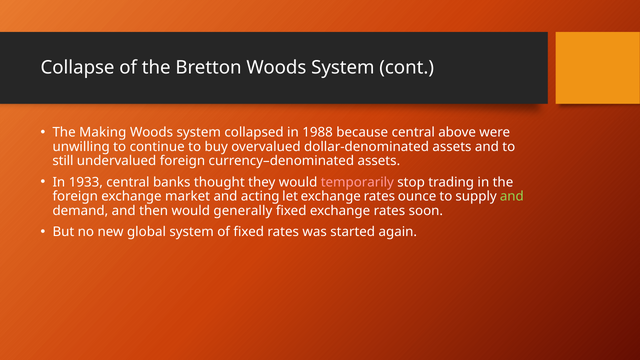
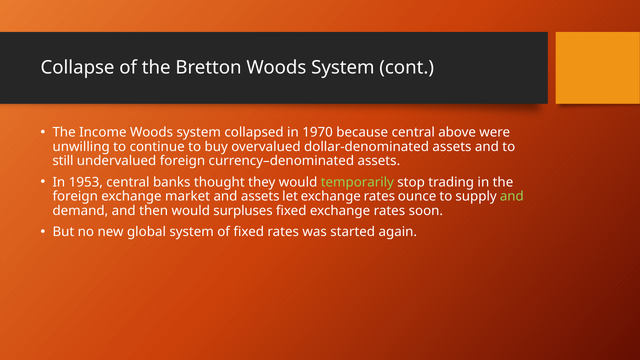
Making: Making -> Income (103, 132)
1988: 1988 -> 1970 (318, 132)
1933: 1933 -> 1953 (86, 182)
temporarily colour: pink -> light green (357, 182)
and acting: acting -> assets (260, 197)
generally: generally -> surpluses (243, 211)
